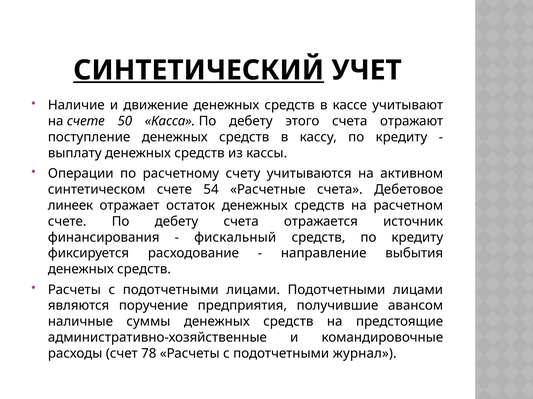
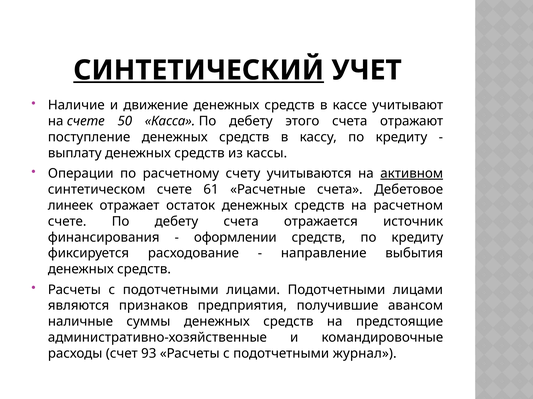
активном underline: none -> present (412, 174)
54: 54 -> 61 (211, 190)
фискальный: фискальный -> оформлении (235, 238)
поручение: поручение -> признаков (153, 306)
78: 78 -> 93 (149, 354)
